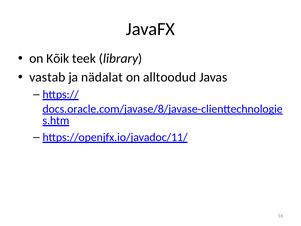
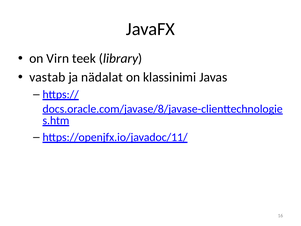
Kõik: Kõik -> Virn (58, 58)
alltoodud: alltoodud -> klassinimi (170, 77)
